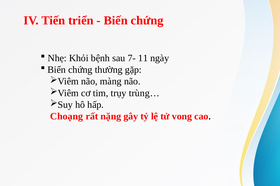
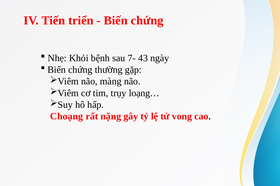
11: 11 -> 43 (143, 58)
trùng…: trùng… -> loạng… (144, 93)
